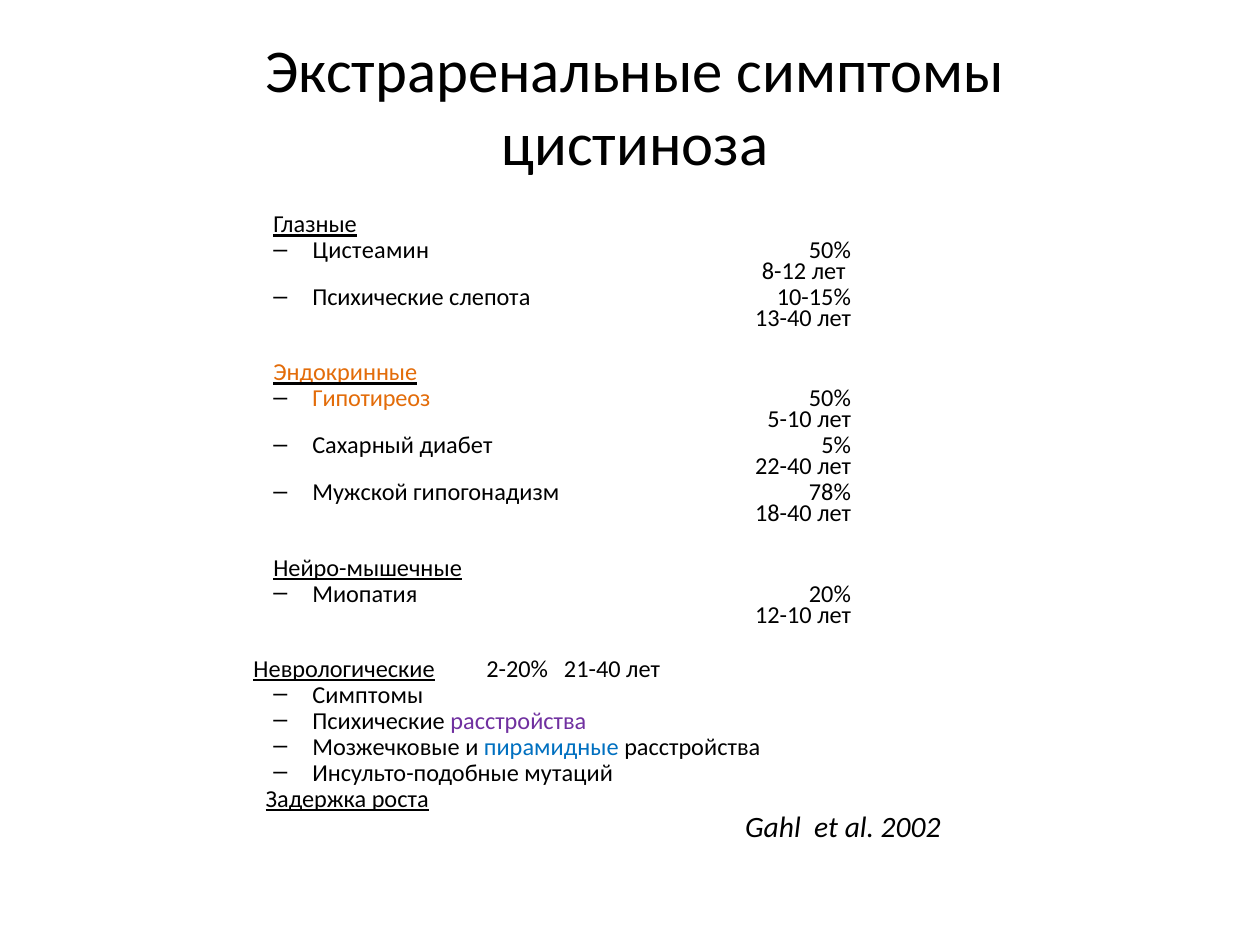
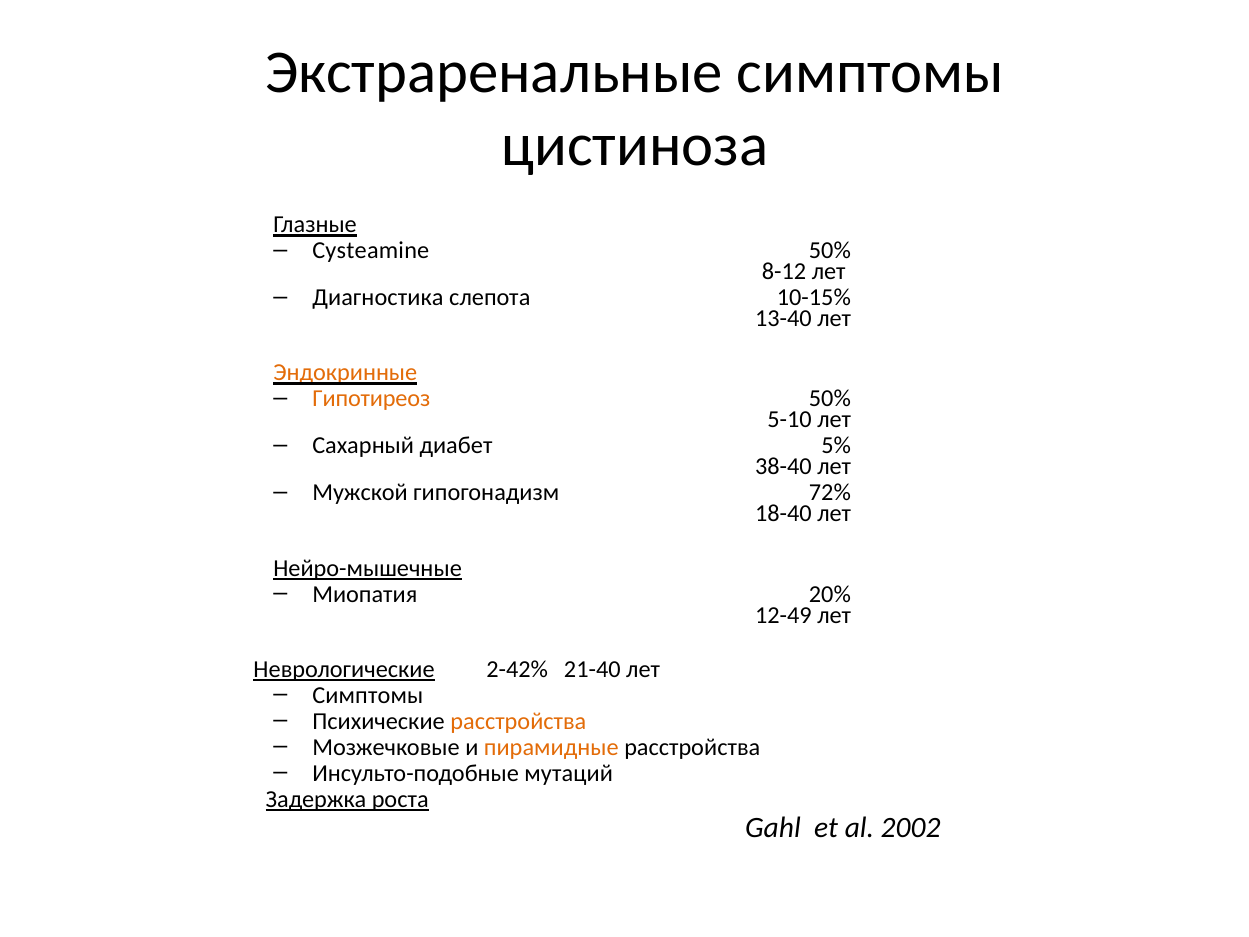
Цистеамин: Цистеамин -> Cysteamine (371, 251)
Психические: Психические -> Диагностика (378, 298)
22-40: 22-40 -> 38-40 (783, 467)
78%: 78% -> 72% (830, 493)
12-10: 12-10 -> 12-49 (783, 615)
2-20%: 2-20% -> 2-42% (517, 669)
расстройства colour: purple -> orange (518, 721)
пирамидные colour: blue -> orange (551, 747)
